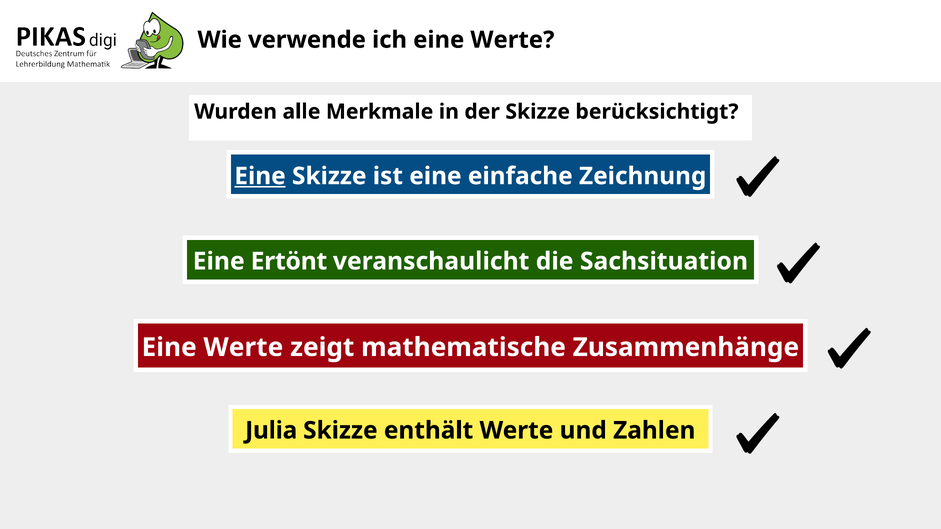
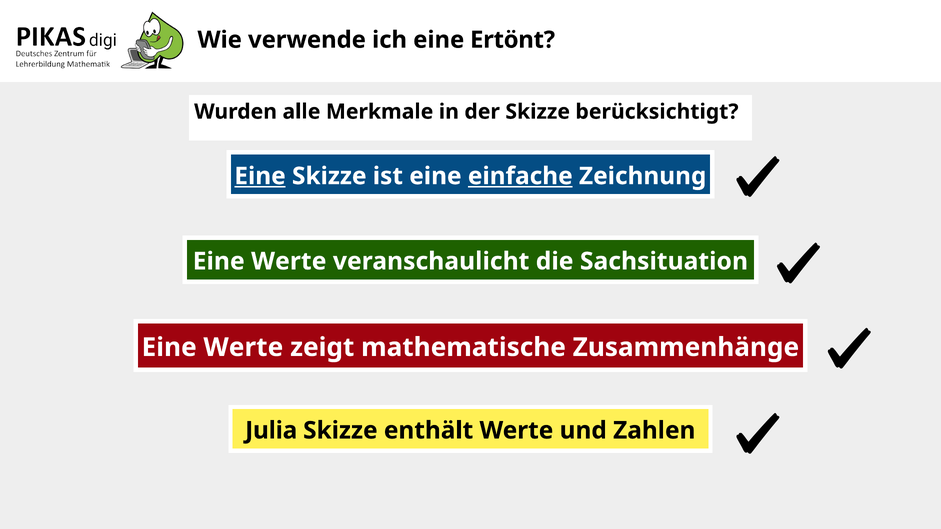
ich eine Werte: Werte -> Ertönt (513, 40)
einfache underline: none -> present (520, 176)
Ertönt: Ertönt -> Werte (289, 261)
